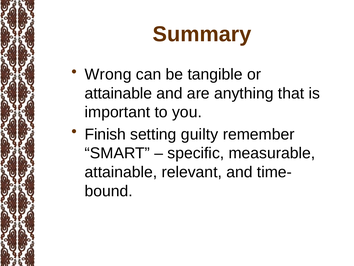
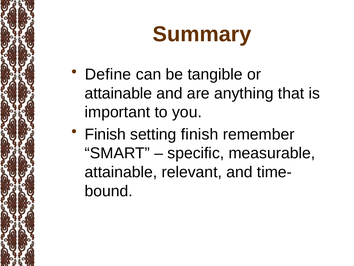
Wrong: Wrong -> Define (108, 74)
setting guilty: guilty -> finish (200, 134)
